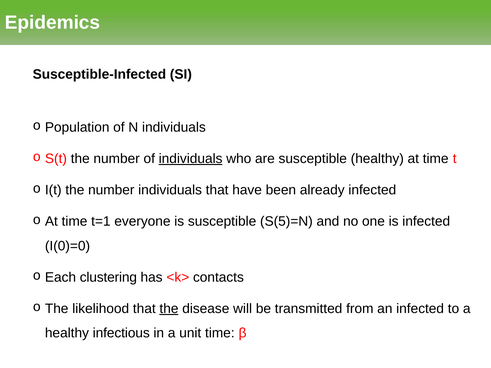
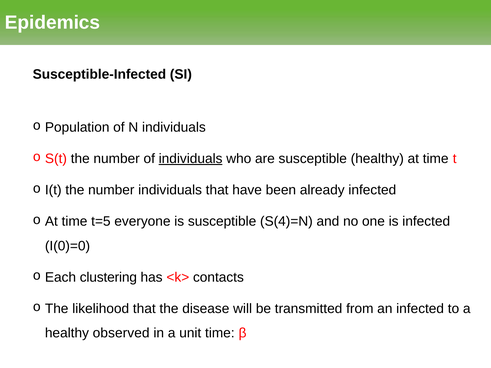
t=1: t=1 -> t=5 (101, 222)
S(5)=N: S(5)=N -> S(4)=N (286, 222)
the underline: present -> none (169, 309)
infectious: infectious -> observed (121, 333)
